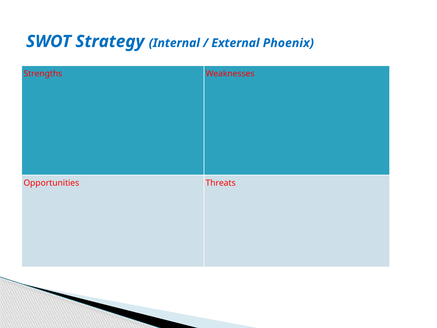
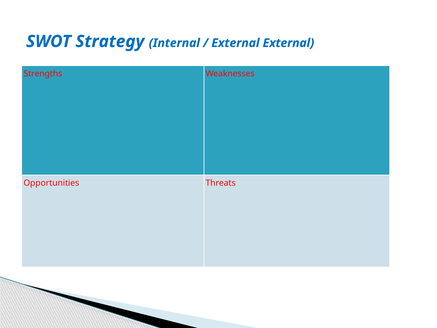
External Phoenix: Phoenix -> External (288, 43)
